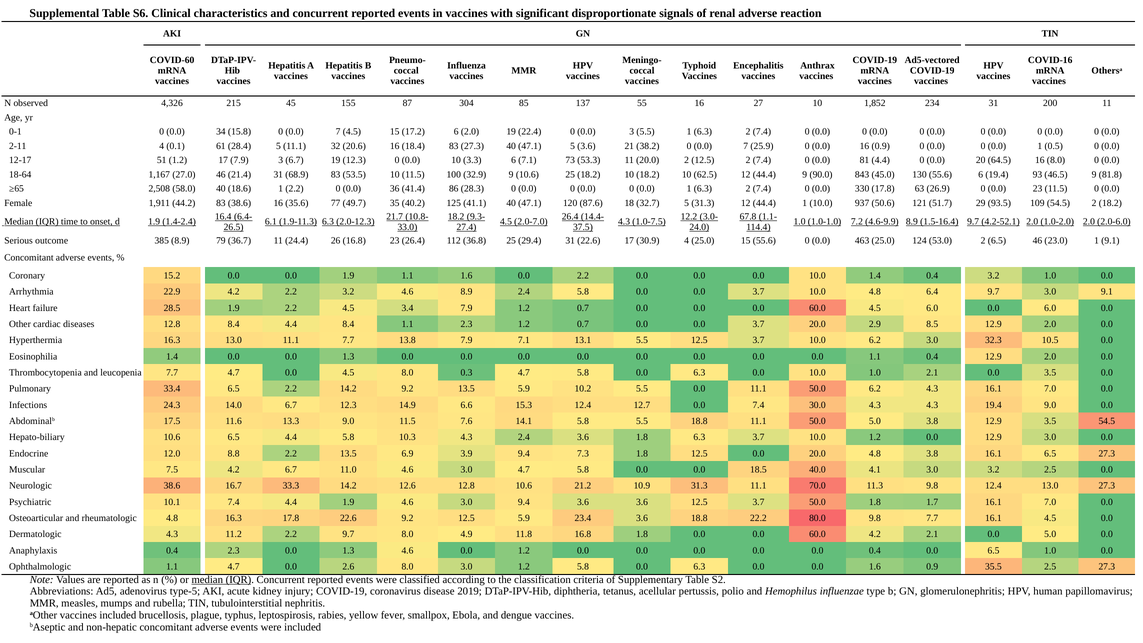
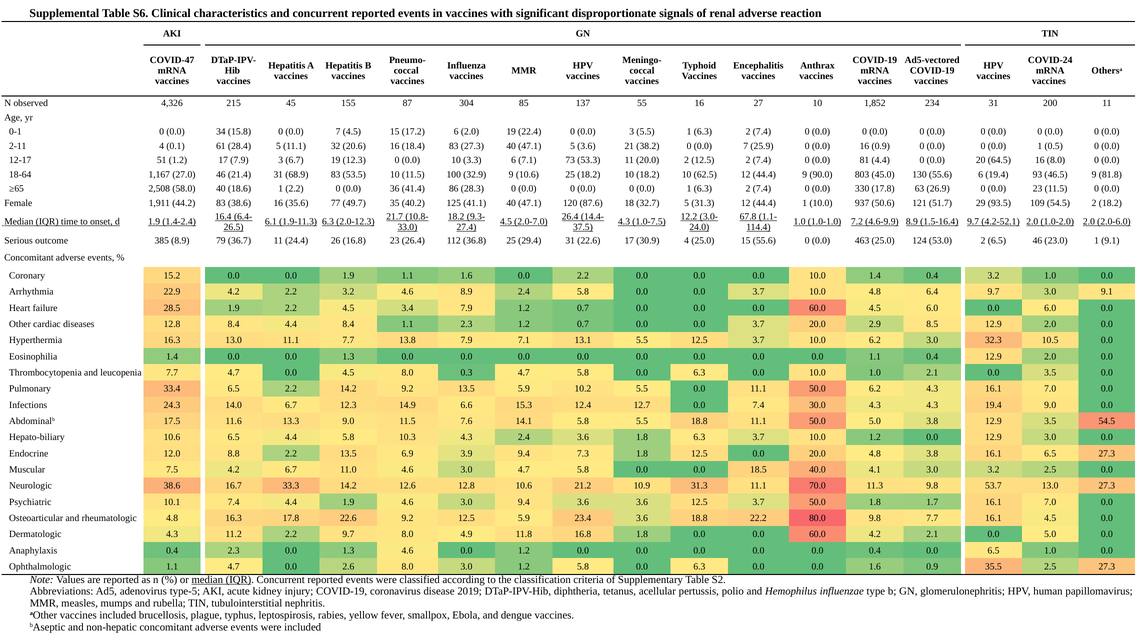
COVID-60: COVID-60 -> COVID-47 (172, 60)
COVID-16: COVID-16 -> COVID-24 (1050, 60)
843: 843 -> 803 (862, 175)
9.8 12.4: 12.4 -> 53.7 (993, 486)
